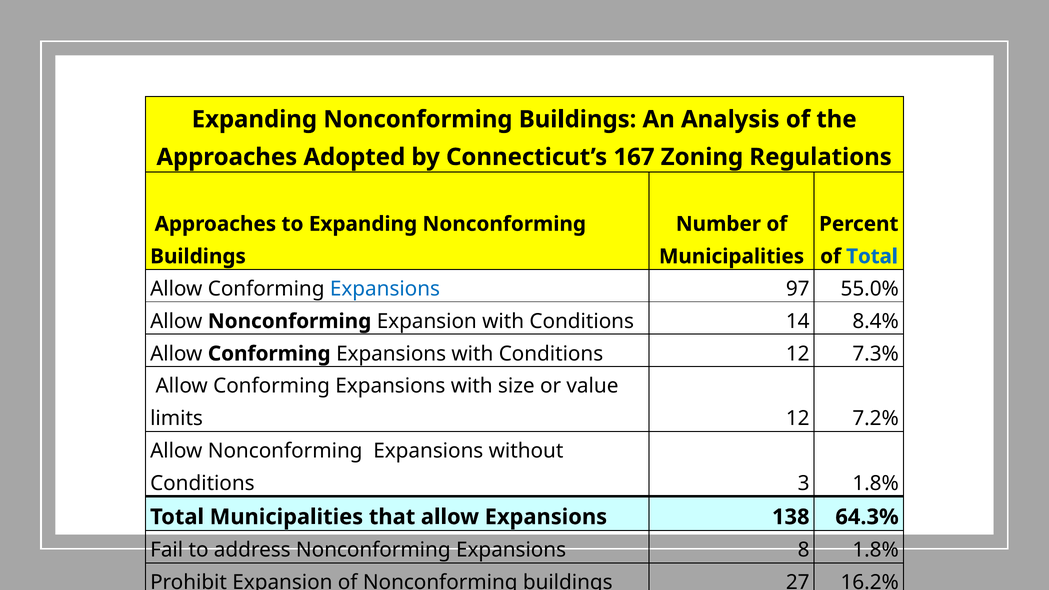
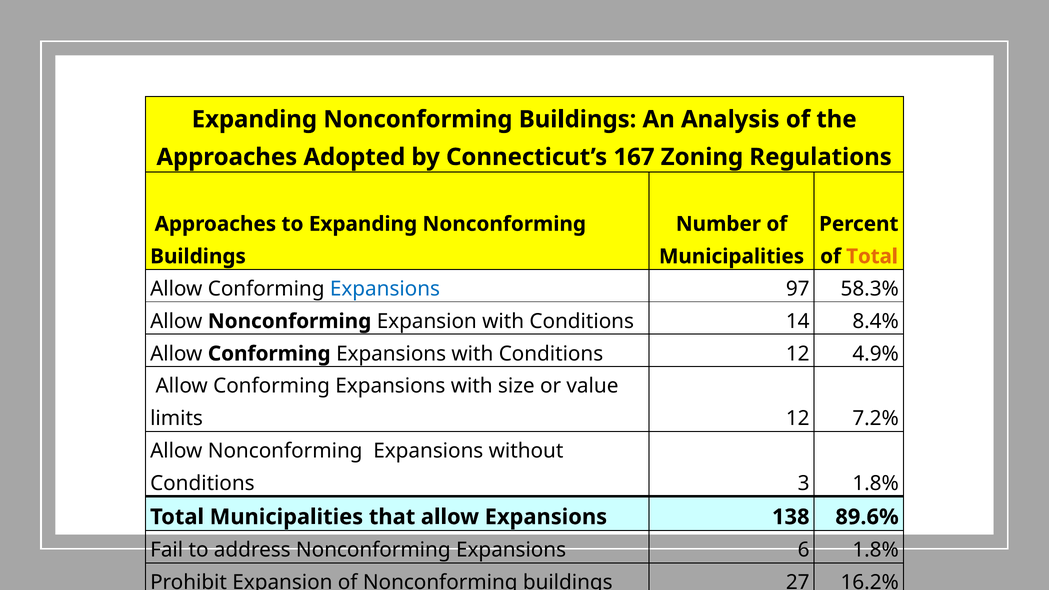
Total colour: blue -> orange (872, 256)
55.0%: 55.0% -> 58.3% (870, 289)
7.3%: 7.3% -> 4.9% (876, 354)
64.3%: 64.3% -> 89.6% (867, 517)
8: 8 -> 6 (804, 550)
